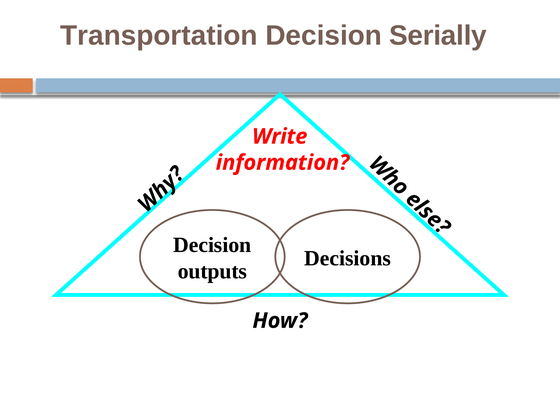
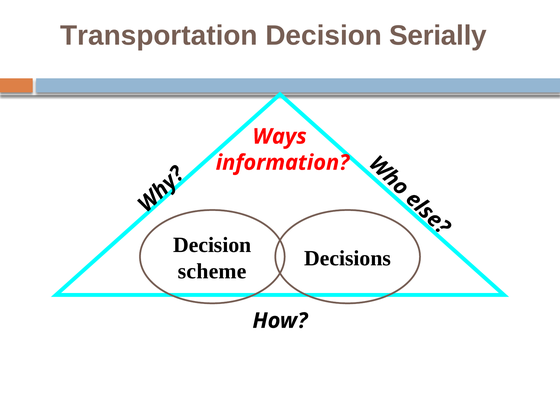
Write: Write -> Ways (280, 136)
outputs: outputs -> scheme (212, 271)
